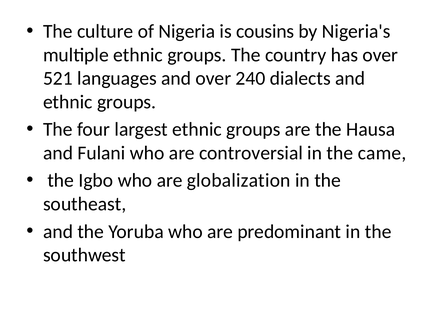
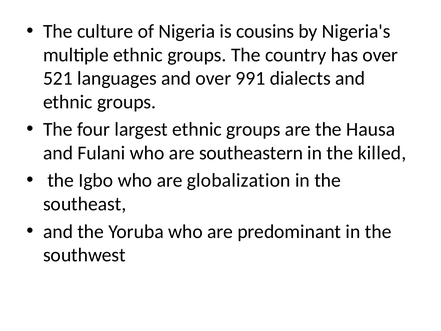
240: 240 -> 991 (251, 78)
controversial: controversial -> southeastern (251, 153)
came: came -> killed (382, 153)
